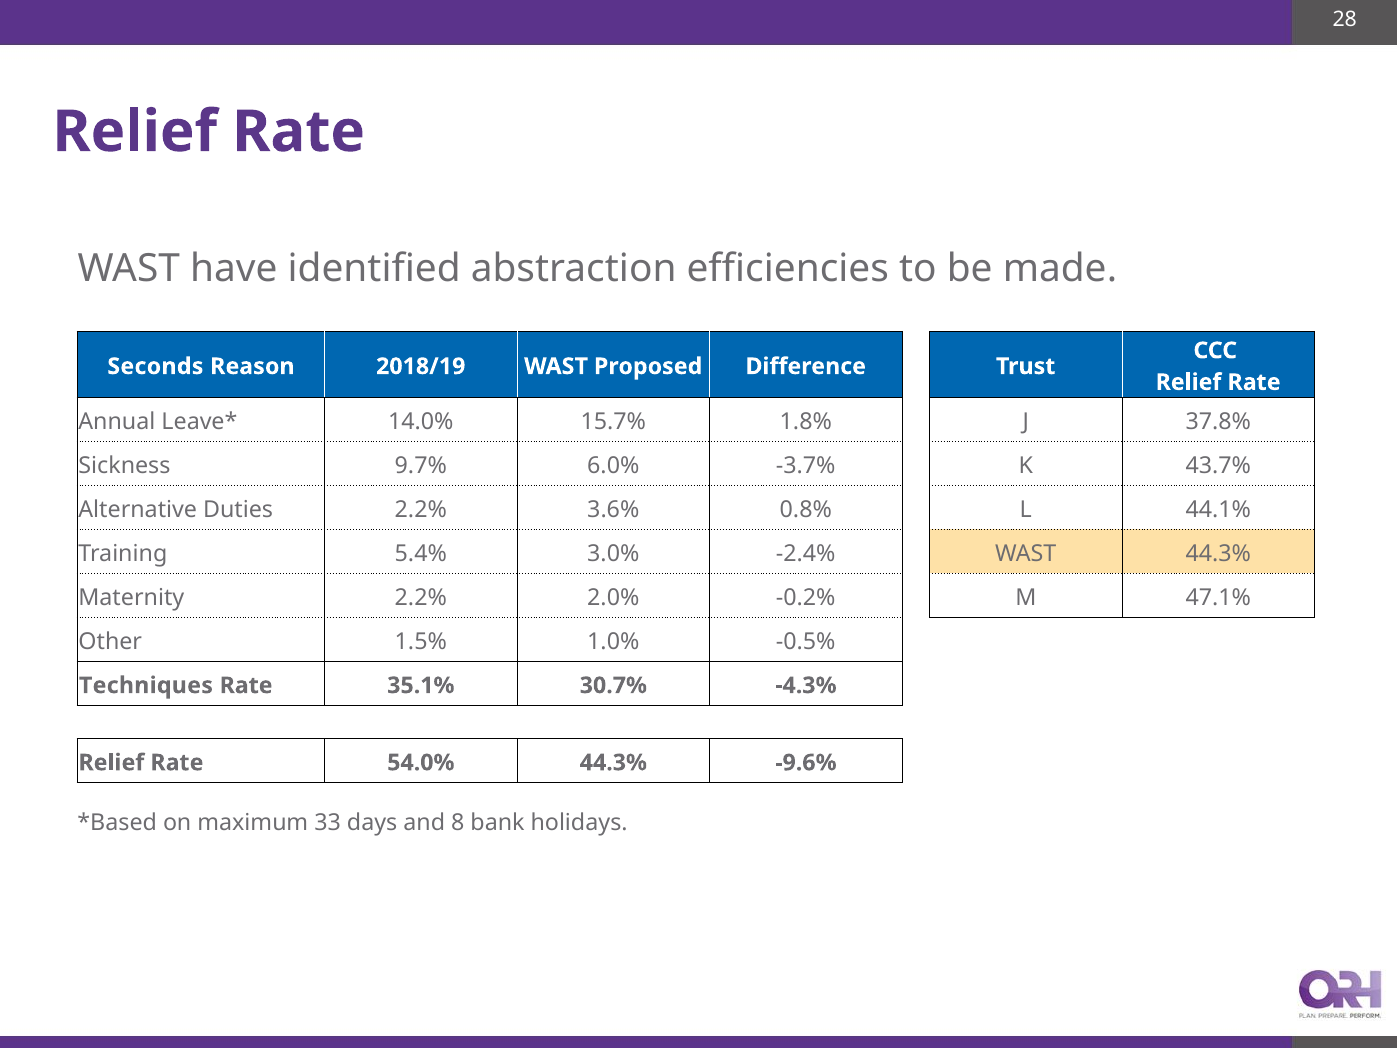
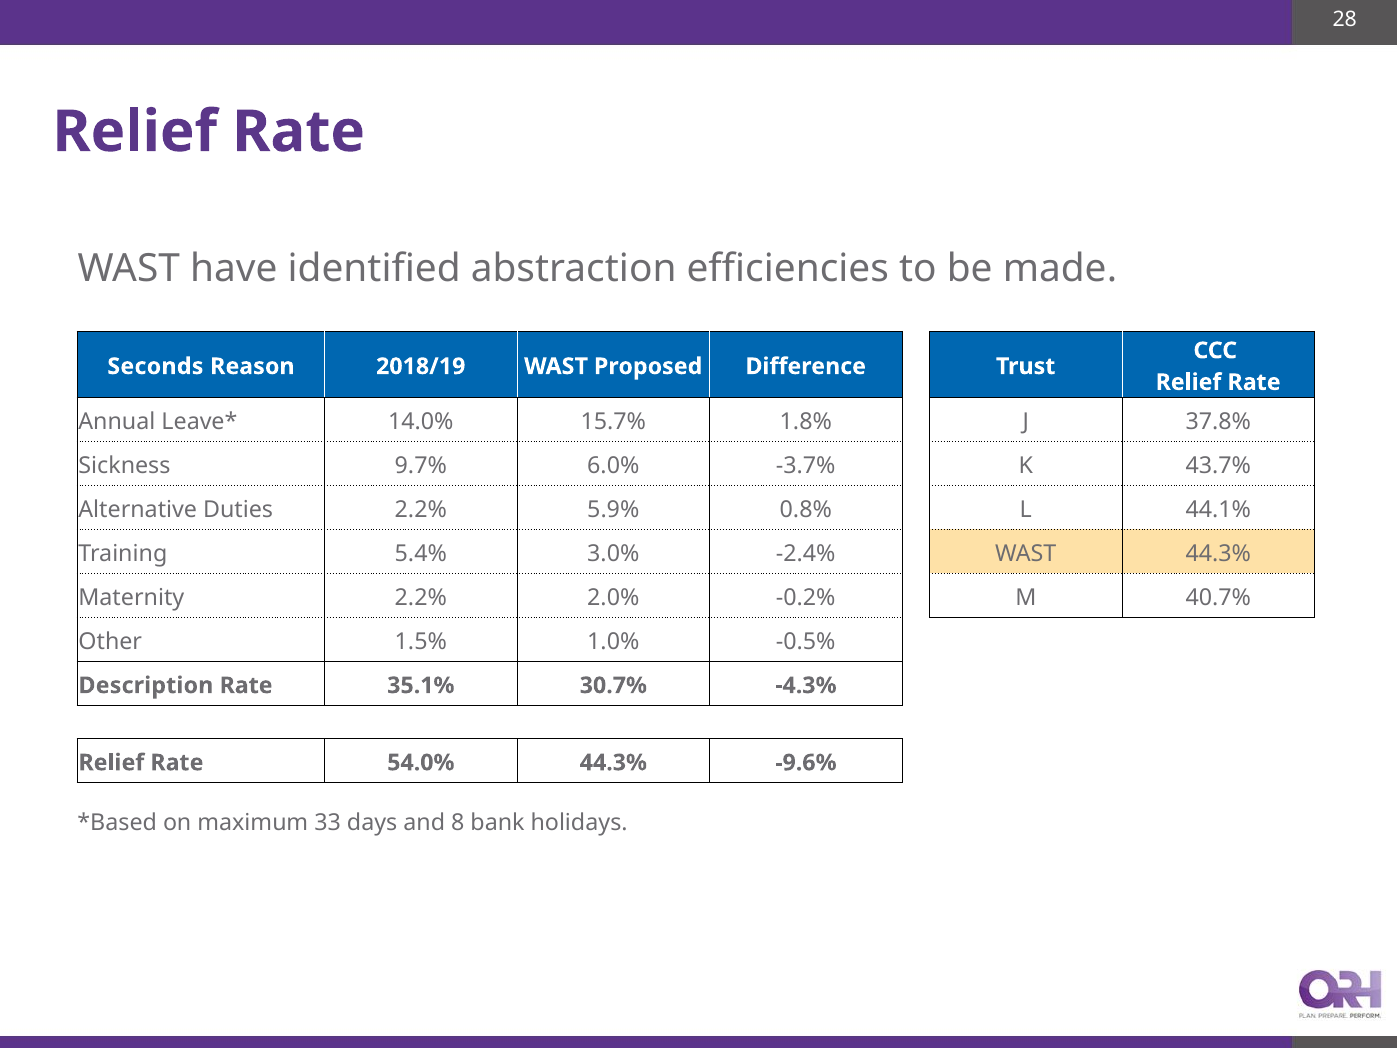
3.6%: 3.6% -> 5.9% (613, 509)
47.1%: 47.1% -> 40.7% (1218, 597)
Techniques: Techniques -> Description (146, 685)
